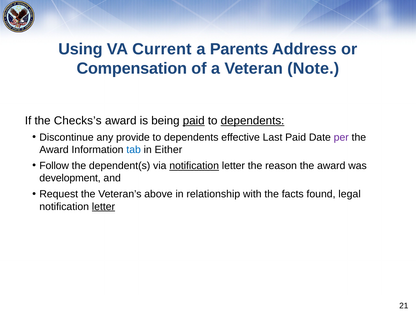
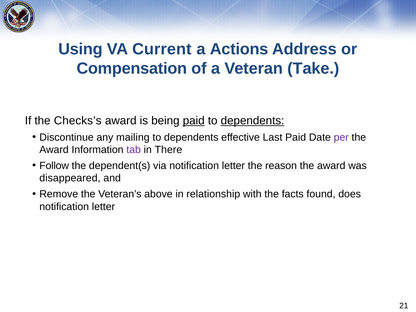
Parents: Parents -> Actions (239, 49)
Note: Note -> Take (313, 68)
provide: provide -> mailing (133, 137)
tab colour: blue -> purple (134, 150)
Either: Either -> There (168, 150)
notification underline: present -> none (194, 166)
development: development -> disappeared (70, 178)
Request: Request -> Remove (59, 194)
legal: legal -> does (350, 194)
letter underline: present -> none (103, 207)
